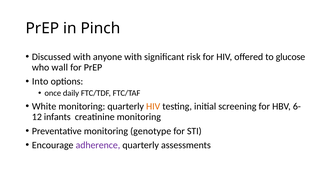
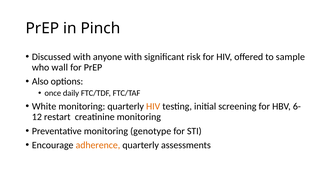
glucose: glucose -> sample (290, 57)
Into: Into -> Also (40, 81)
infants: infants -> restart (57, 117)
adherence colour: purple -> orange (98, 145)
